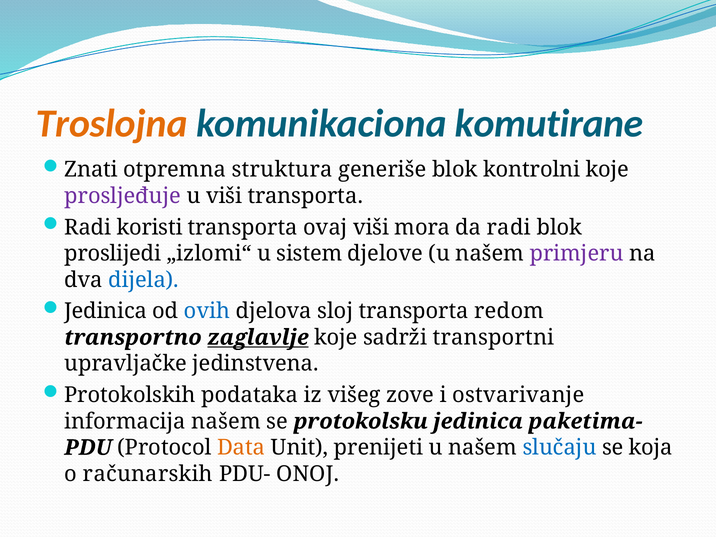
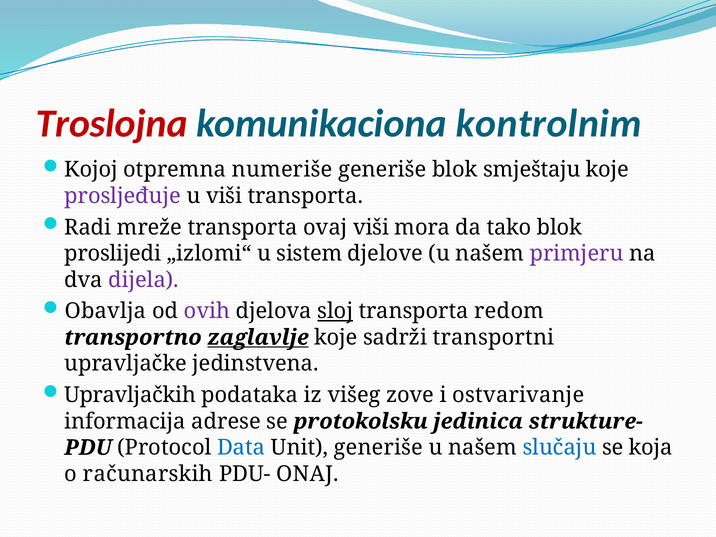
Troslojna colour: orange -> red (112, 124)
komutirane: komutirane -> kontrolnim (549, 124)
Znati: Znati -> Kojoj (91, 170)
struktura: struktura -> numeriše (282, 170)
kontrolni: kontrolni -> smještaju (532, 170)
koristi: koristi -> mreže (150, 227)
da radi: radi -> tako (509, 227)
dijela colour: blue -> purple (144, 280)
Jedinica: Jedinica -> Obavlja (105, 311)
ovih colour: blue -> purple (207, 311)
sloj underline: none -> present (335, 311)
Protokolskih: Protokolskih -> Upravljačkih (130, 395)
informacija našem: našem -> adrese (226, 421)
paketima-: paketima- -> strukture- (586, 421)
Data colour: orange -> blue (241, 448)
Unit prenijeti: prenijeti -> generiše (378, 448)
ONOJ: ONOJ -> ONAJ (308, 474)
